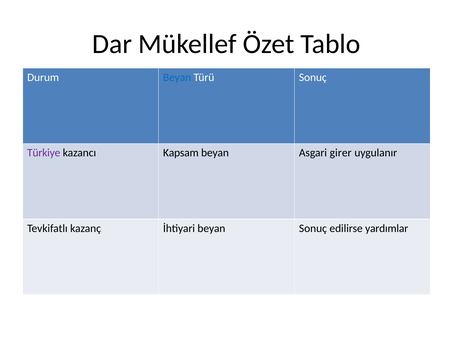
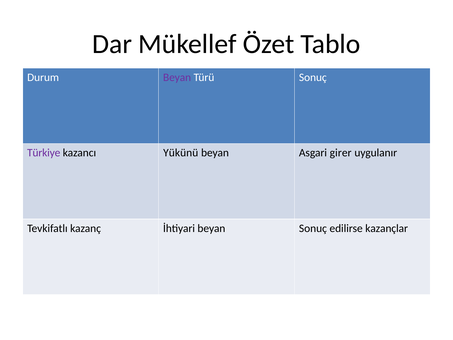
Beyan colour: blue -> purple (177, 77)
Kapsam: Kapsam -> Yükünü (181, 153)
yardımlar: yardımlar -> kazançlar (387, 228)
